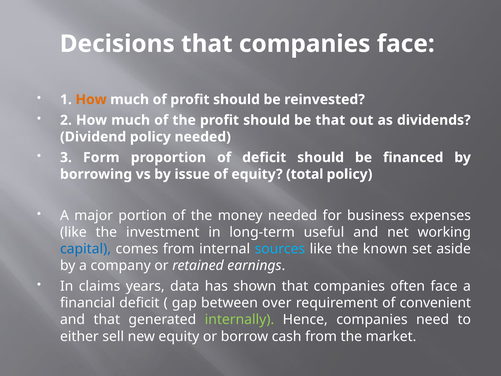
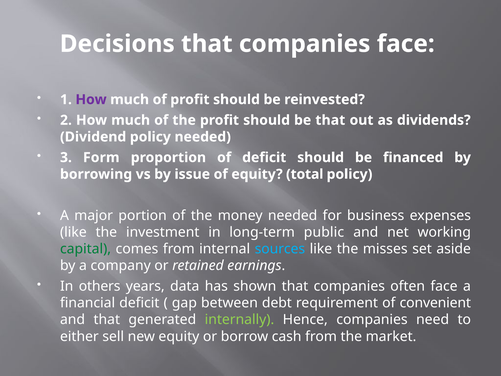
How colour: orange -> purple (91, 99)
useful: useful -> public (324, 232)
capital colour: blue -> green (86, 249)
known: known -> misses (385, 249)
claims: claims -> others (100, 286)
over: over -> debt (277, 303)
